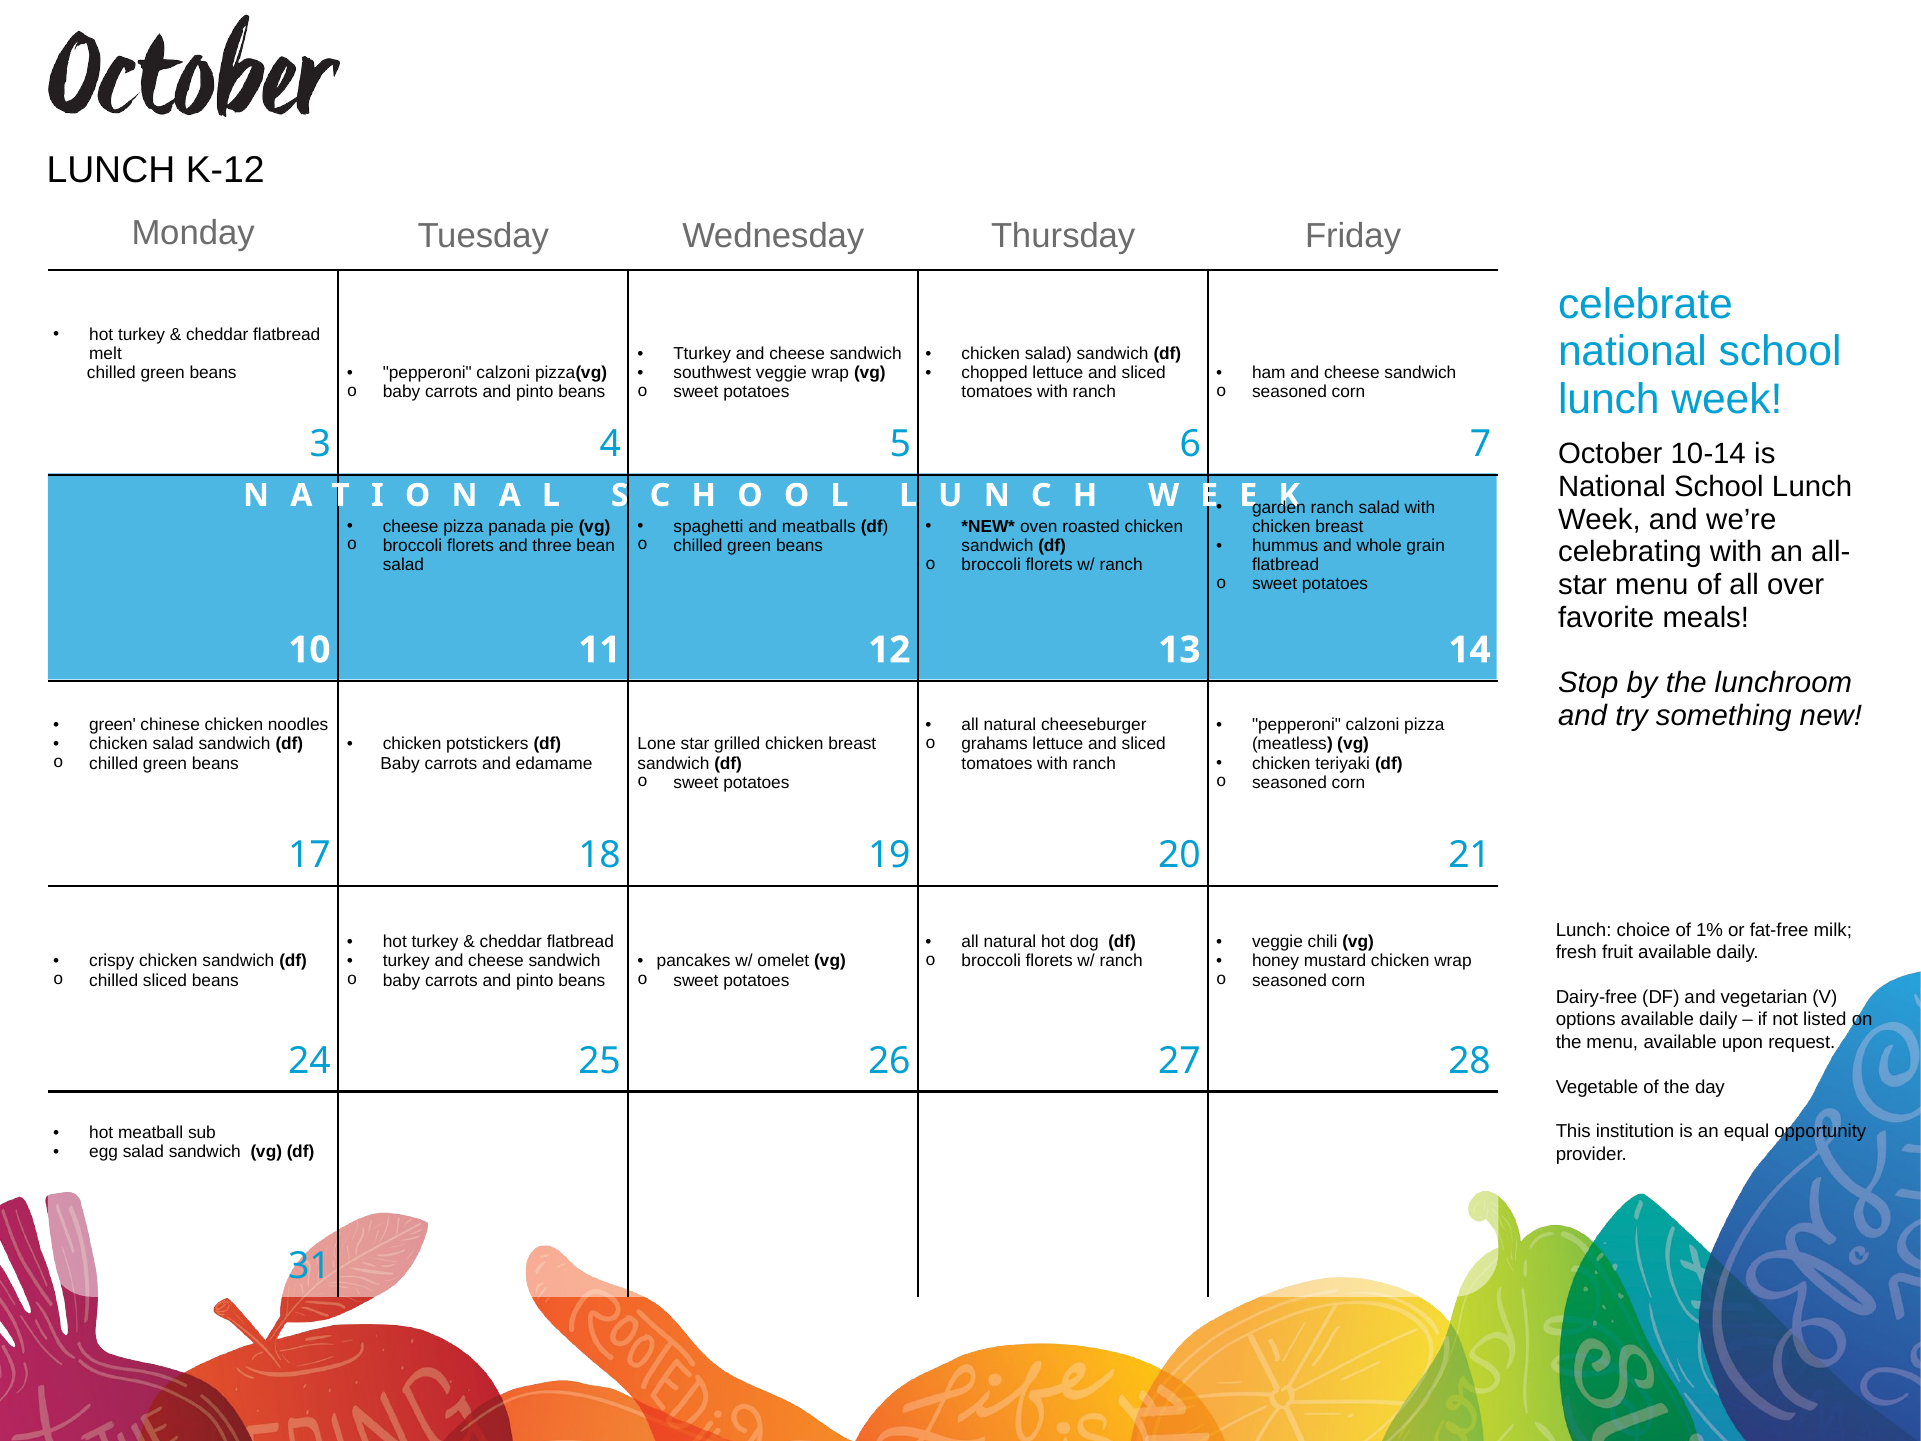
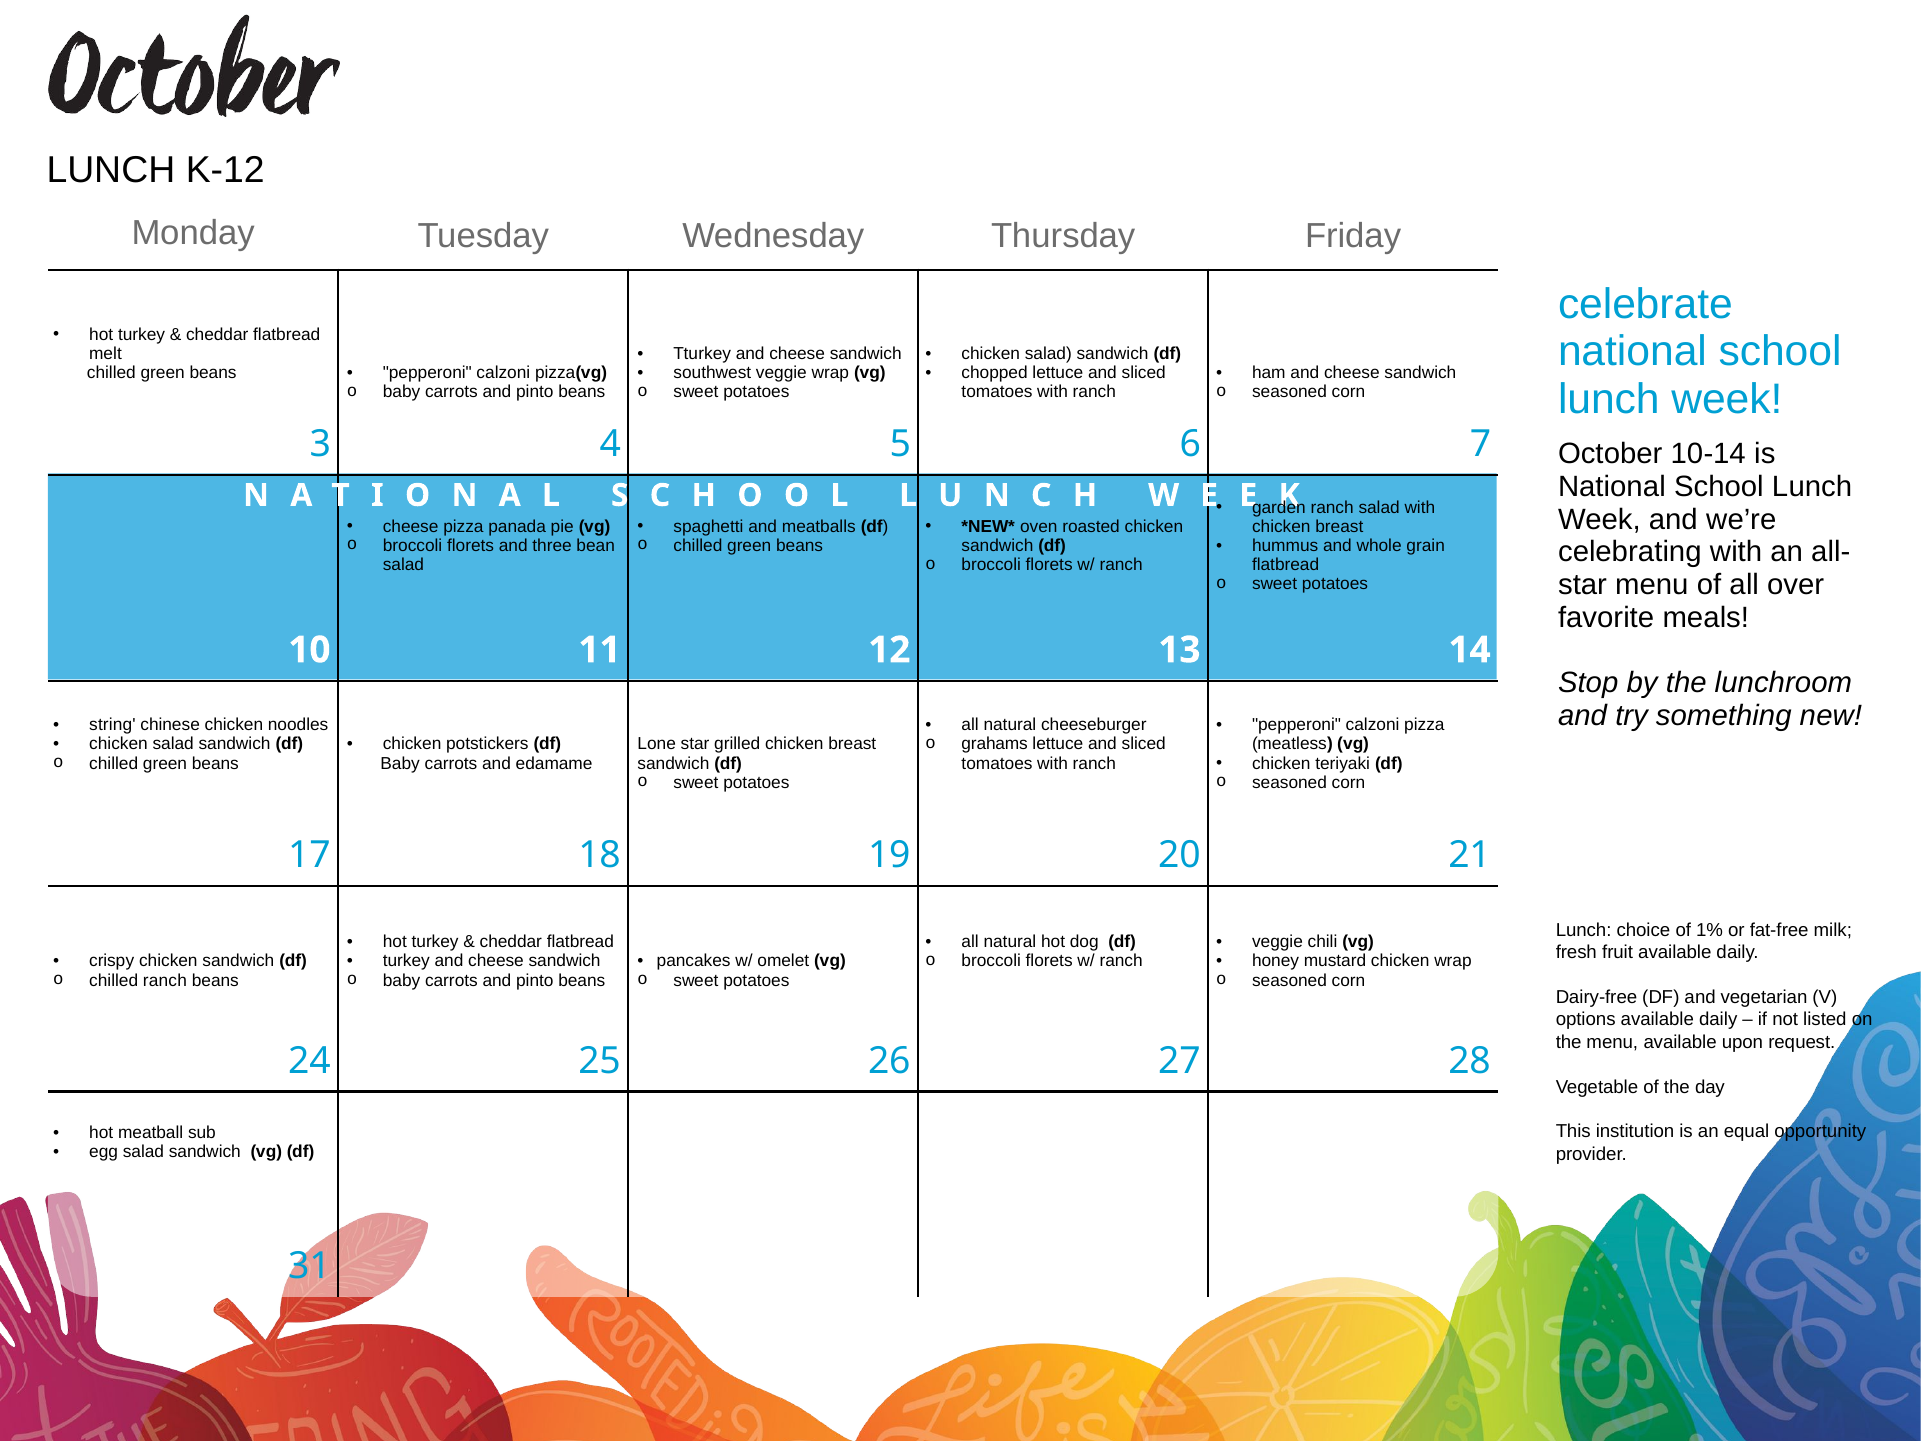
green: green -> string (112, 725)
chilled sliced: sliced -> ranch (165, 980)
